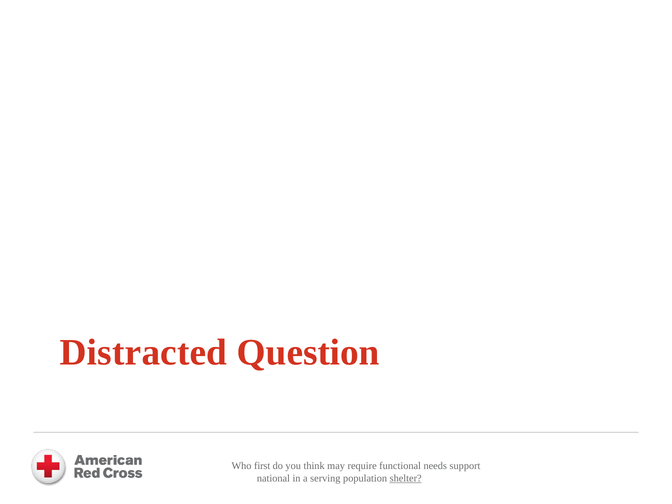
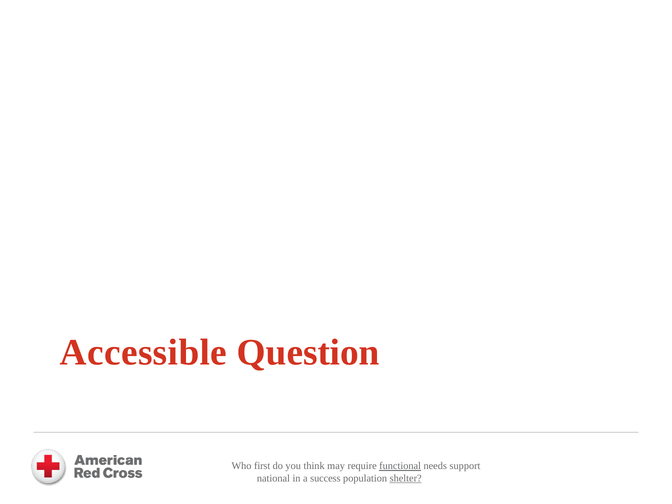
Distracted: Distracted -> Accessible (143, 352)
functional underline: none -> present (400, 466)
serving: serving -> success (325, 478)
